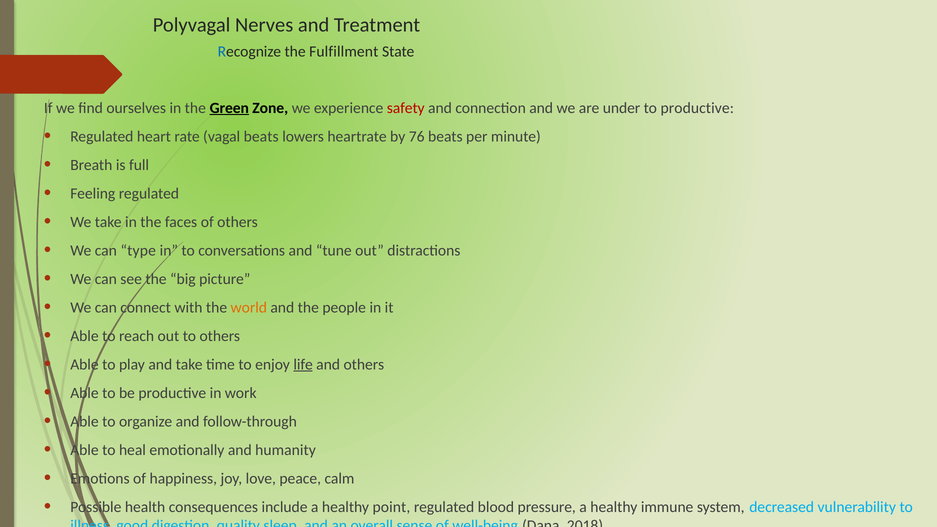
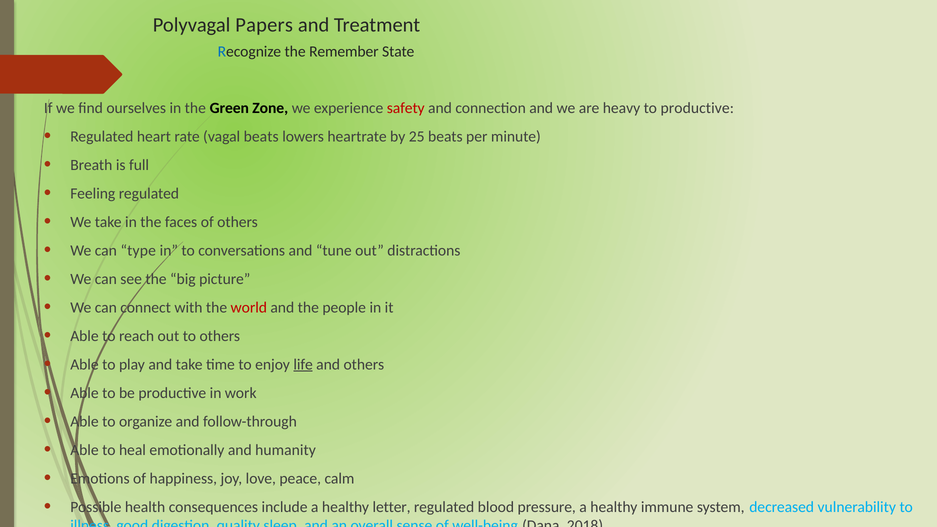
Nerves: Nerves -> Papers (264, 25)
Fulfillment: Fulfillment -> Remember (344, 51)
Green underline: present -> none (229, 108)
under: under -> heavy (621, 108)
76: 76 -> 25 (417, 136)
world colour: orange -> red (249, 307)
point: point -> letter (392, 507)
